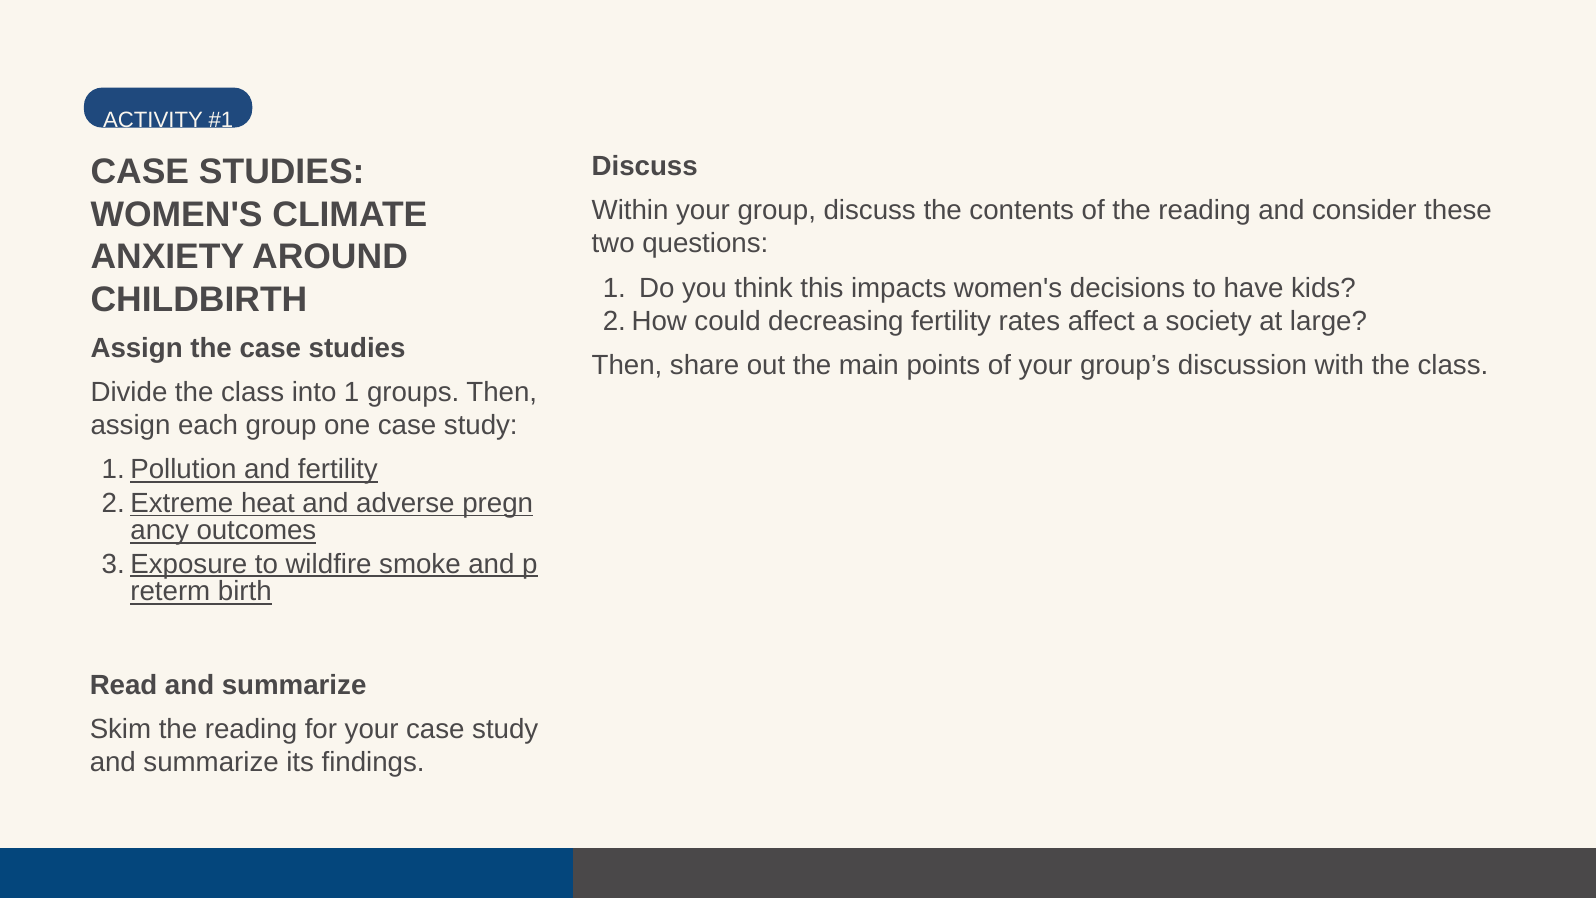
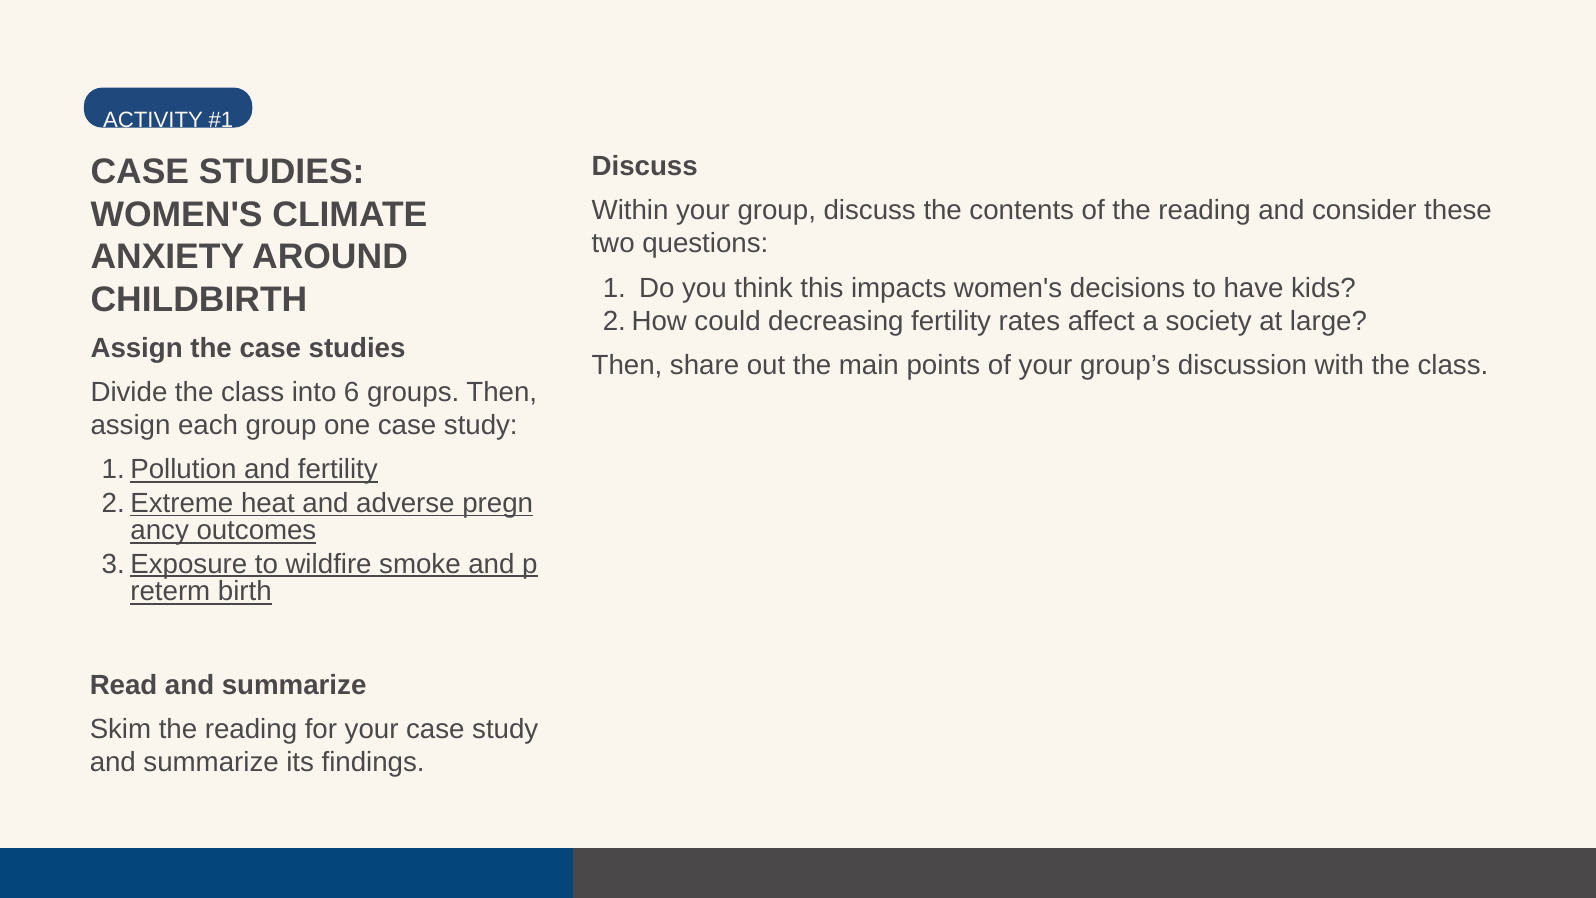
into 1: 1 -> 6 (352, 392)
